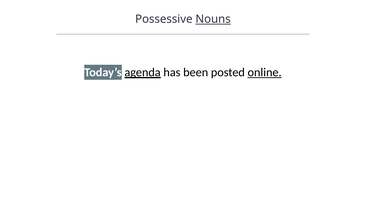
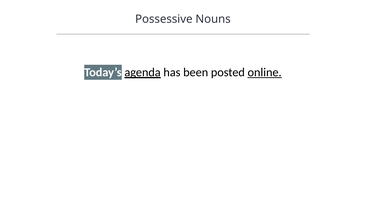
Nouns underline: present -> none (213, 19)
